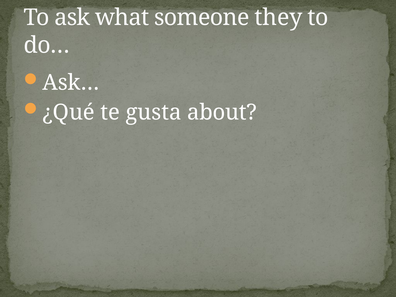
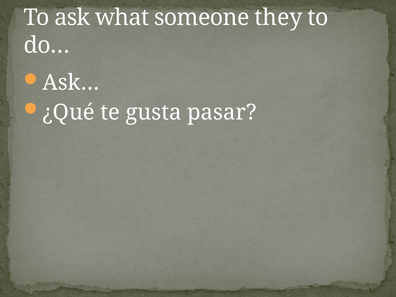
about: about -> pasar (222, 112)
